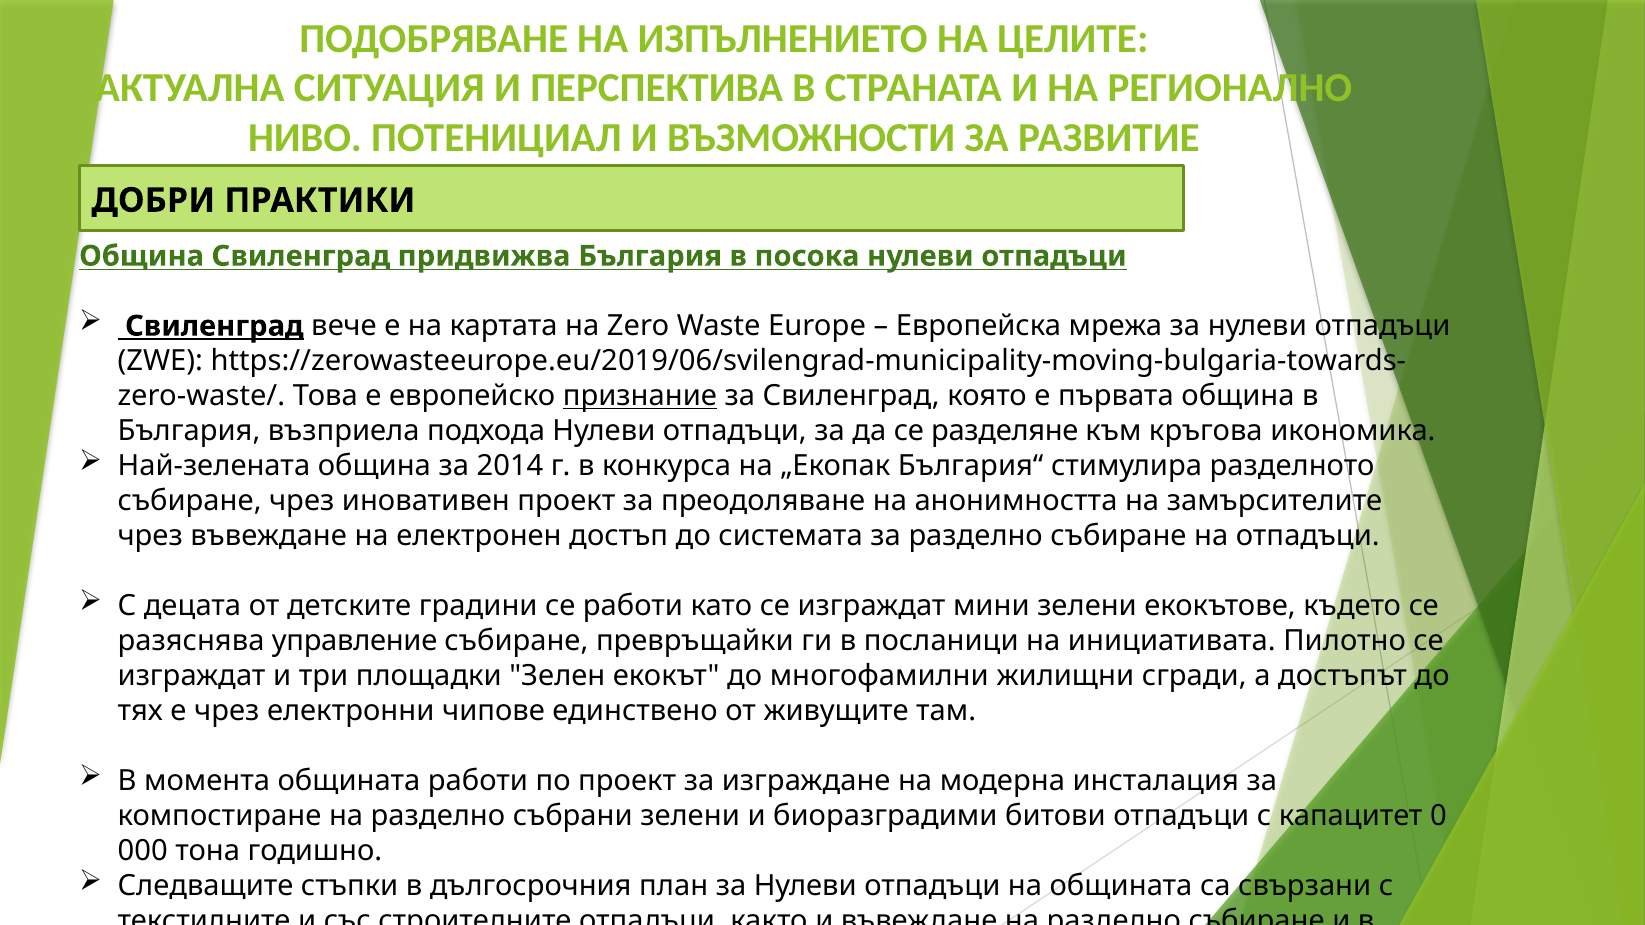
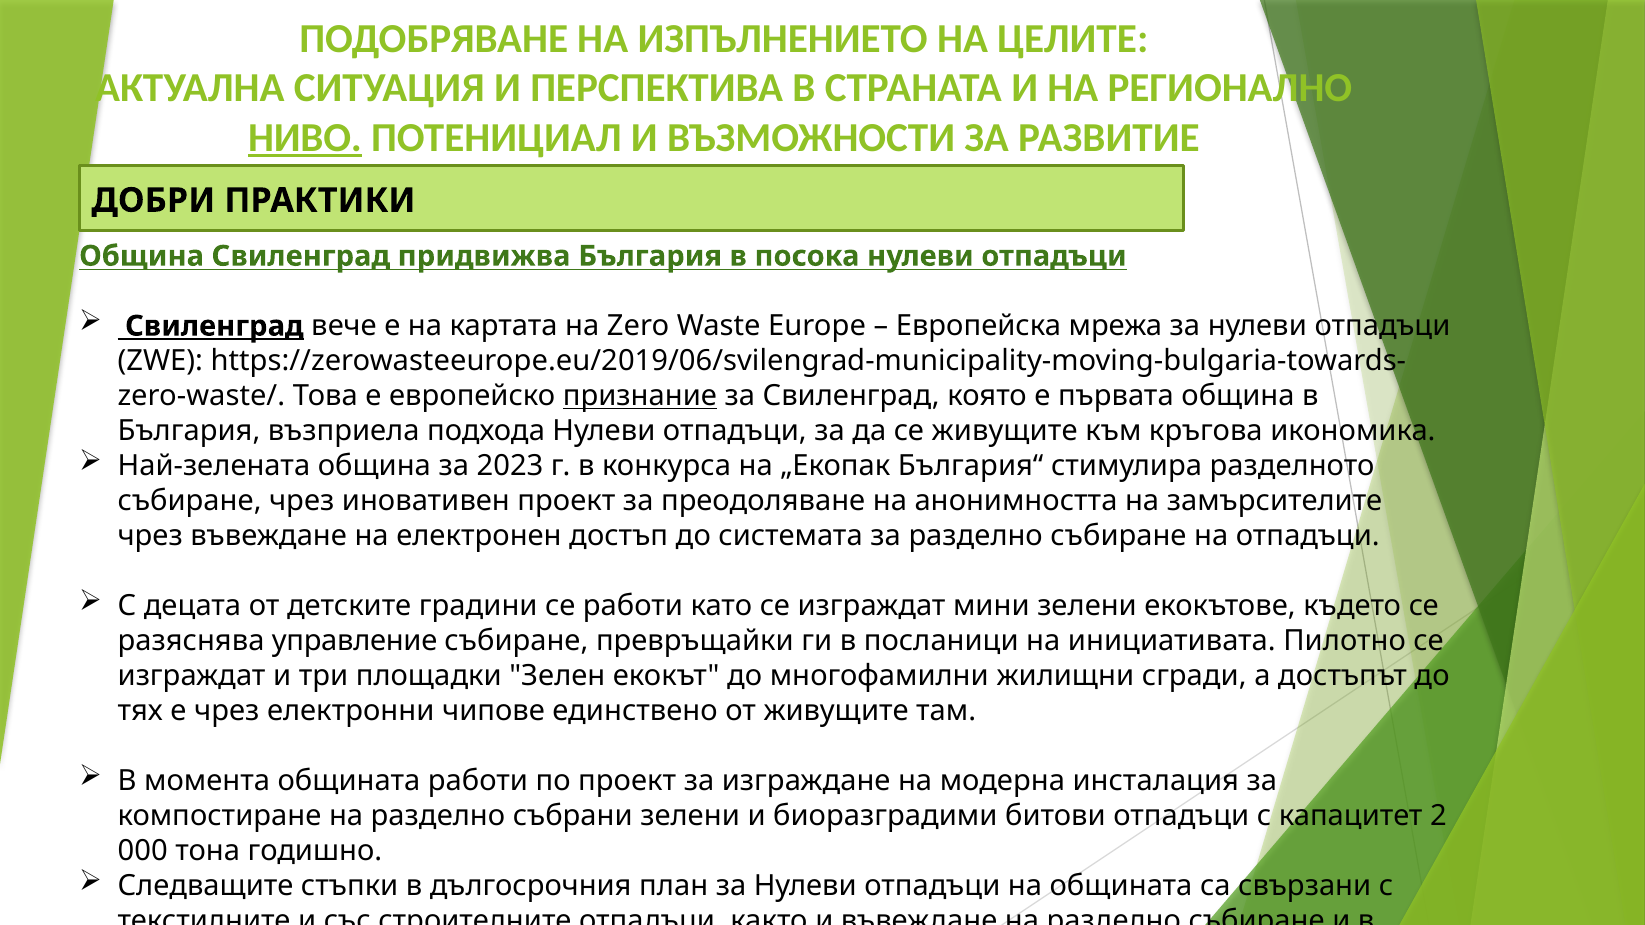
НИВО underline: none -> present (305, 138)
се разделяне: разделяне -> живущите (1005, 431)
2014: 2014 -> 2023 (510, 466)
0: 0 -> 2 (1438, 816)
